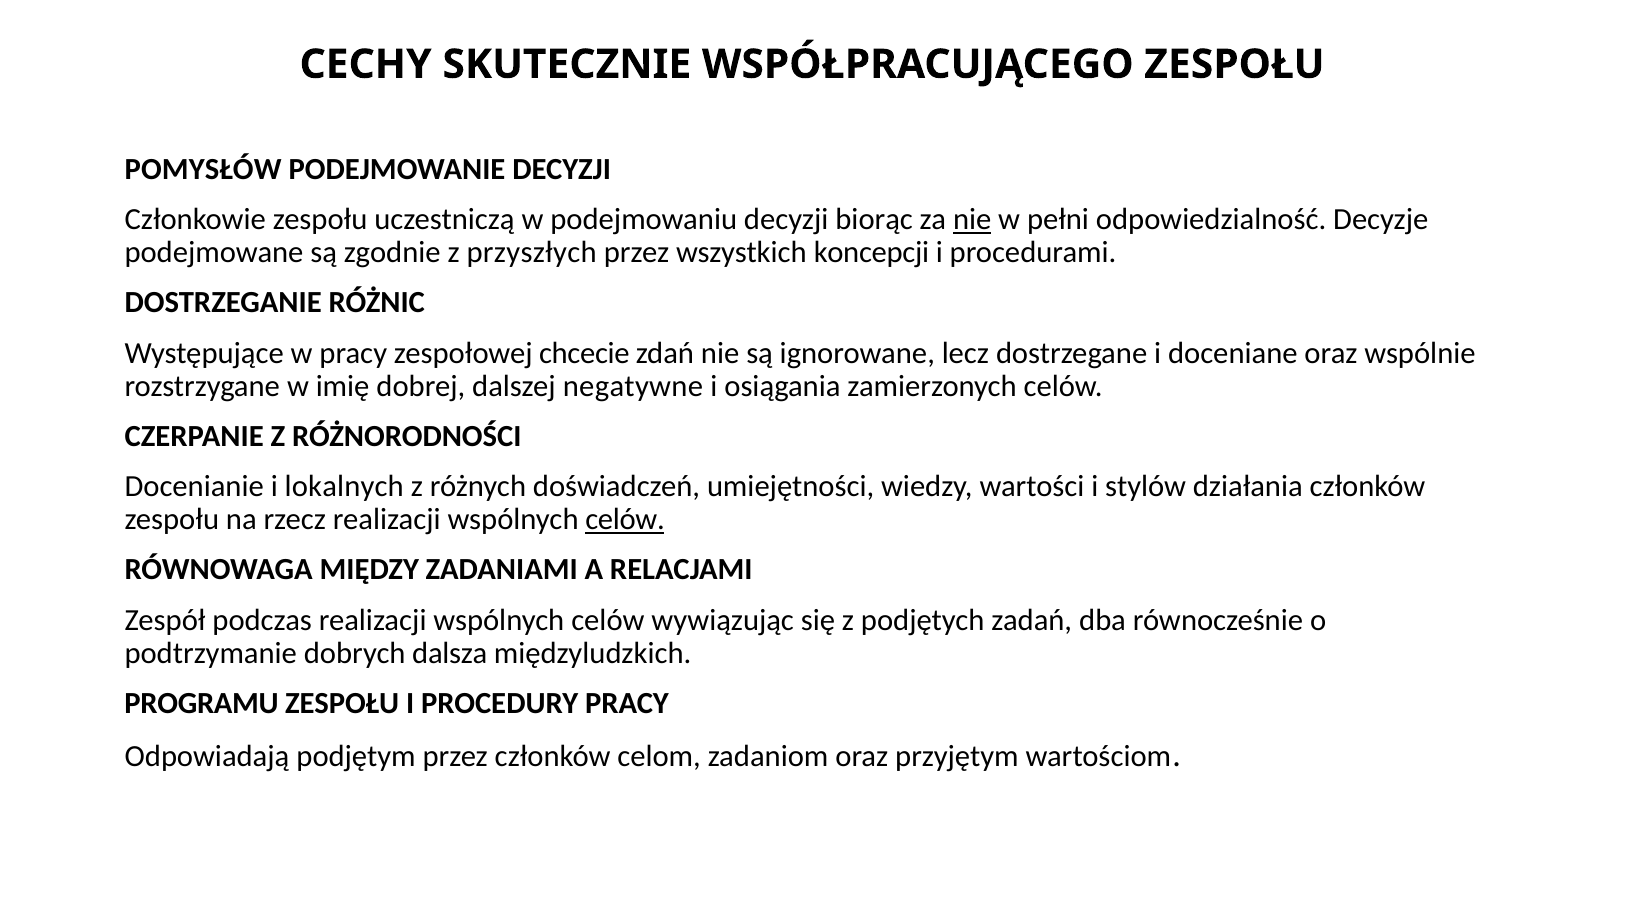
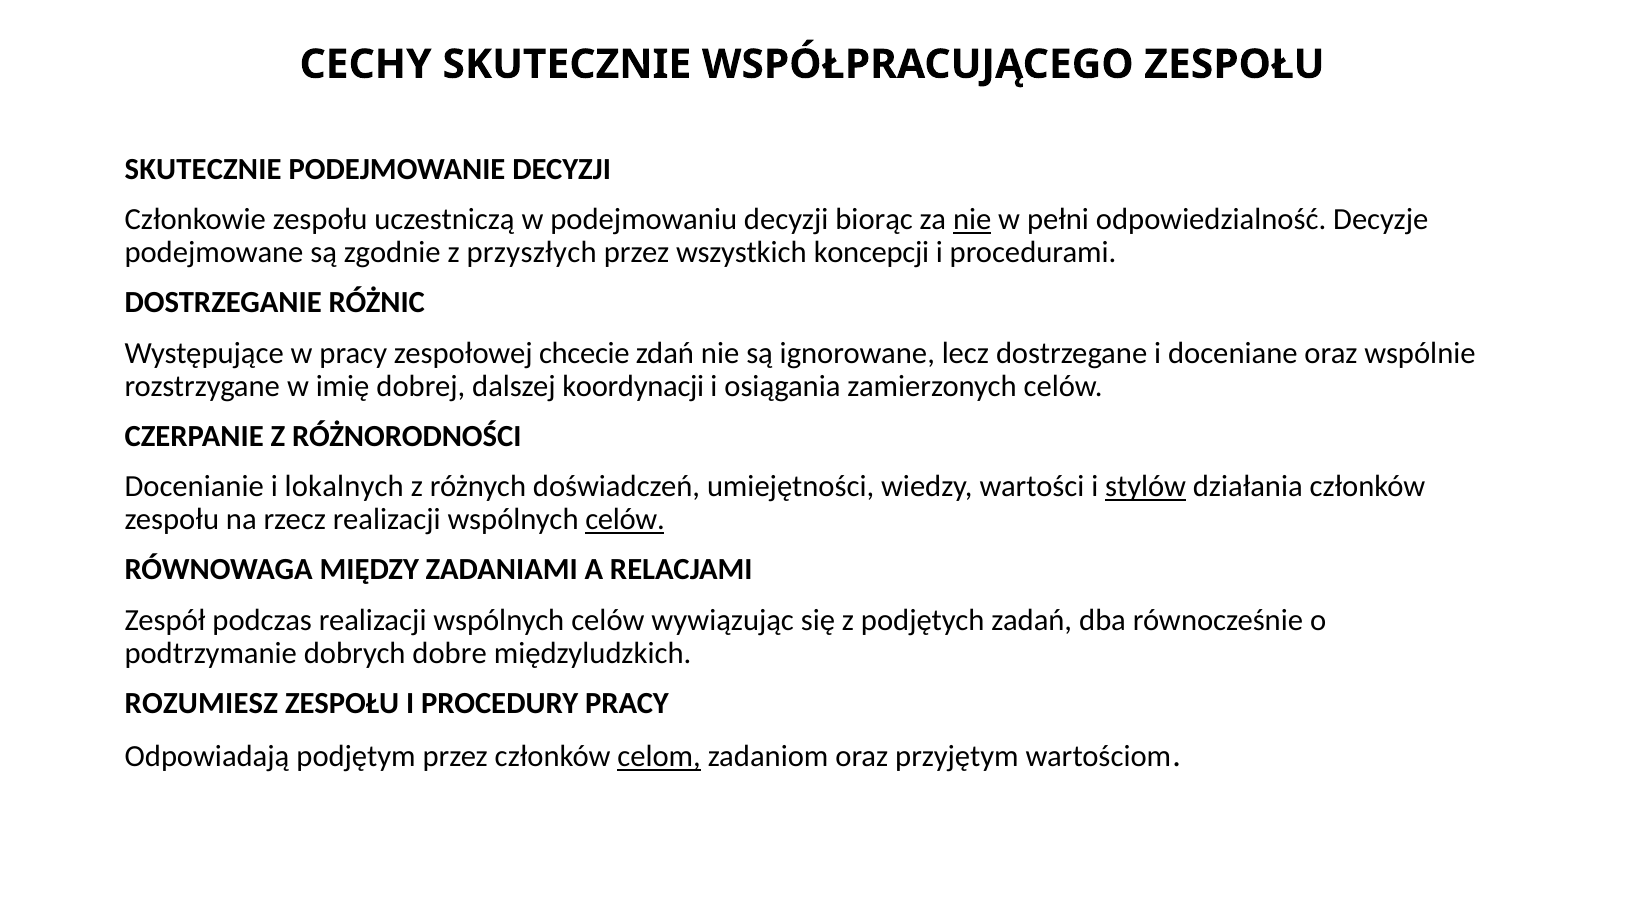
POMYSŁÓW: POMYSŁÓW -> SKUTECZNIE (203, 169)
negatywne: negatywne -> koordynacji (633, 386)
stylów underline: none -> present (1146, 486)
dalsza: dalsza -> dobre (450, 653)
PROGRAMU: PROGRAMU -> ROZUMIESZ (201, 703)
celom underline: none -> present (659, 756)
